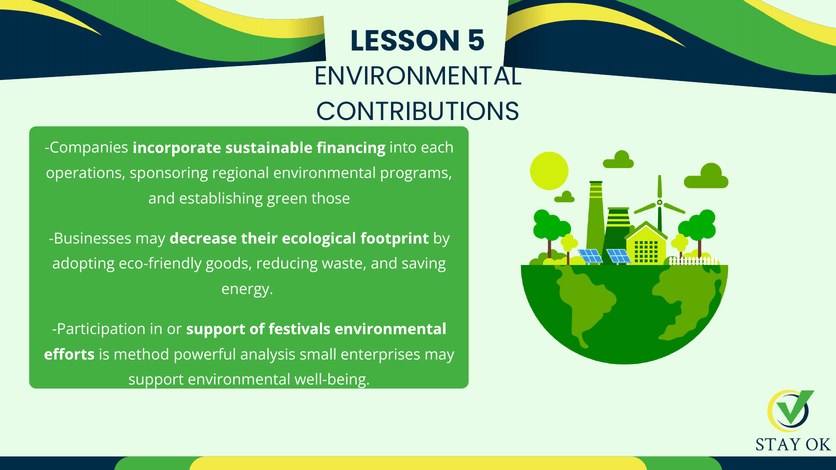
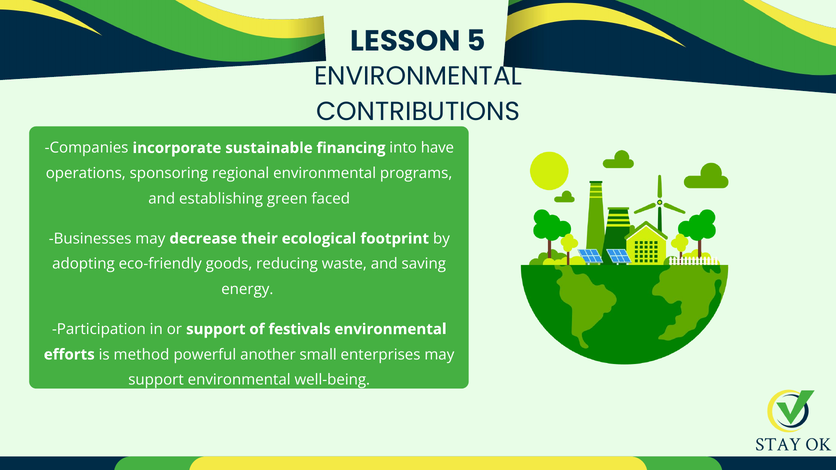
each: each -> have (437, 148)
those: those -> faced (331, 199)
analysis: analysis -> another (268, 355)
